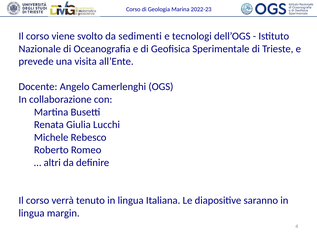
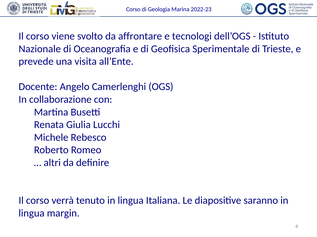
sedimenti: sedimenti -> affrontare (140, 36)
